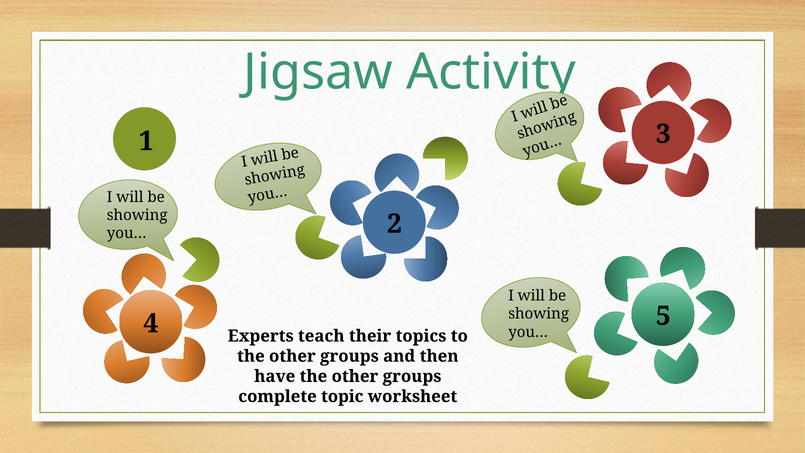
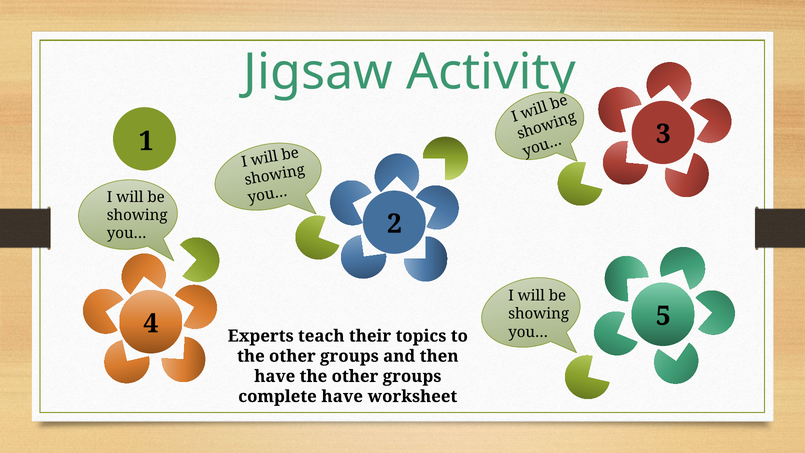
complete topic: topic -> have (342, 396)
